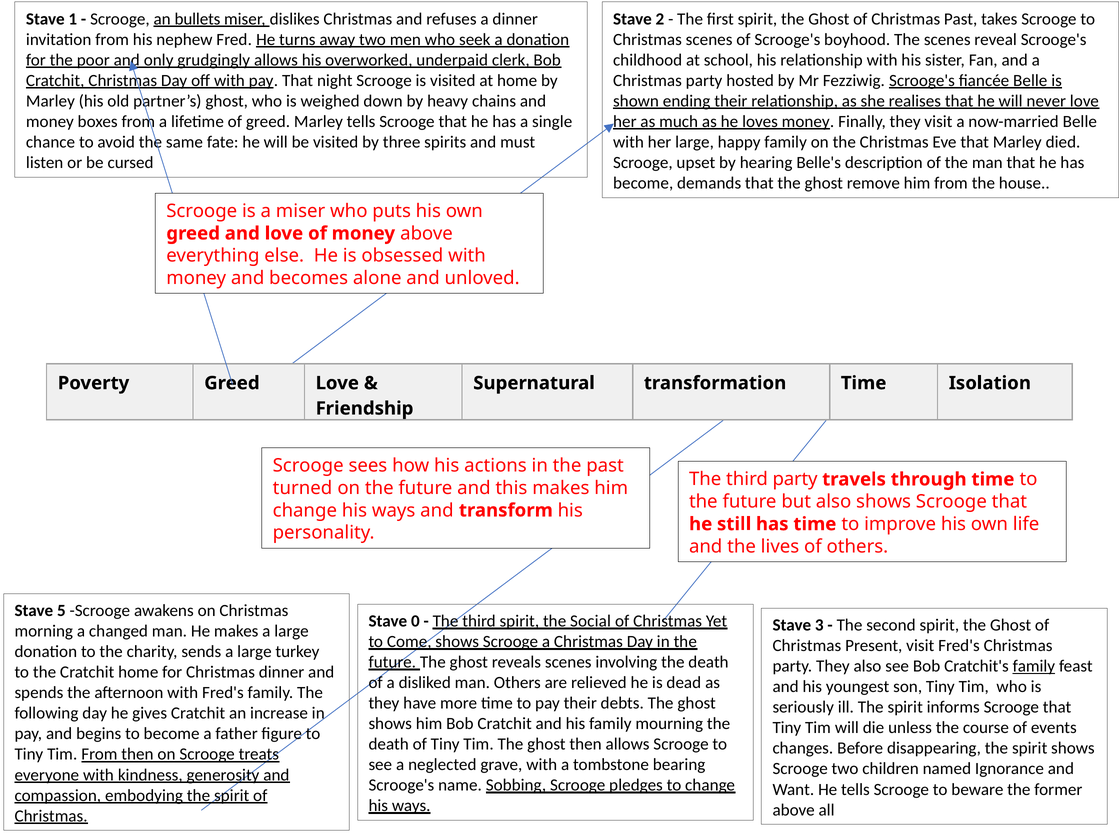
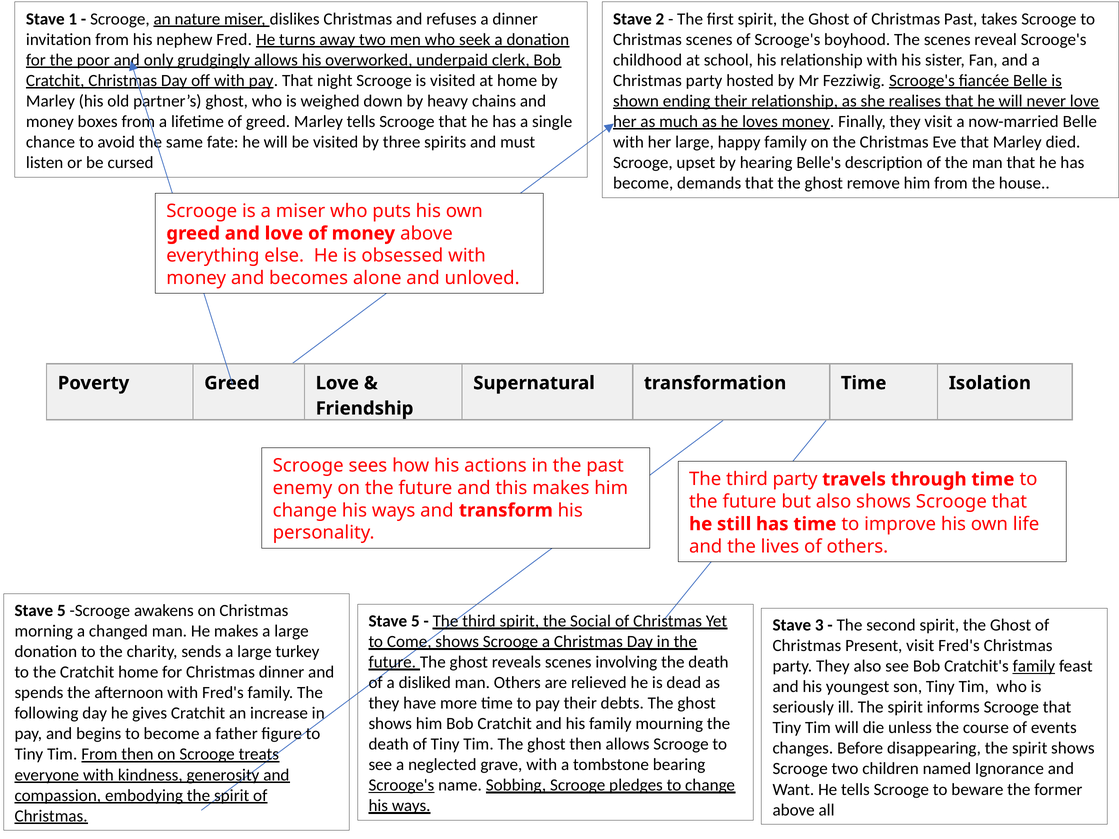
bullets: bullets -> nature (197, 19)
turned: turned -> enemy (303, 488)
0: 0 -> 5 (415, 621)
Scrooge's underline: none -> present (401, 785)
